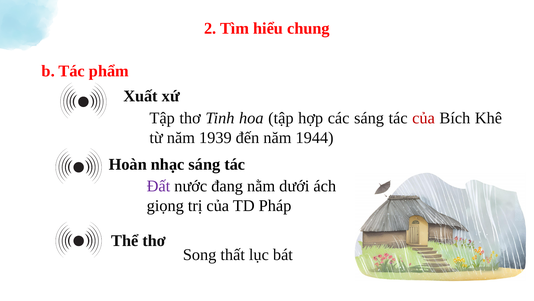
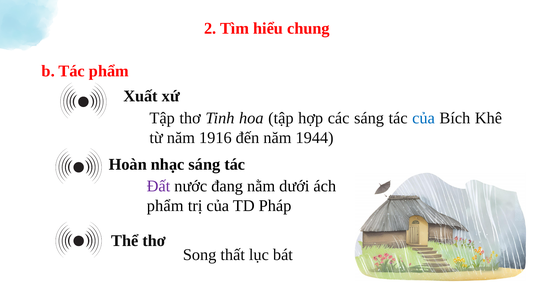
của colour: red -> blue (424, 118)
1939: 1939 -> 1916 (215, 137)
giọng: giọng -> phẩm (165, 205)
